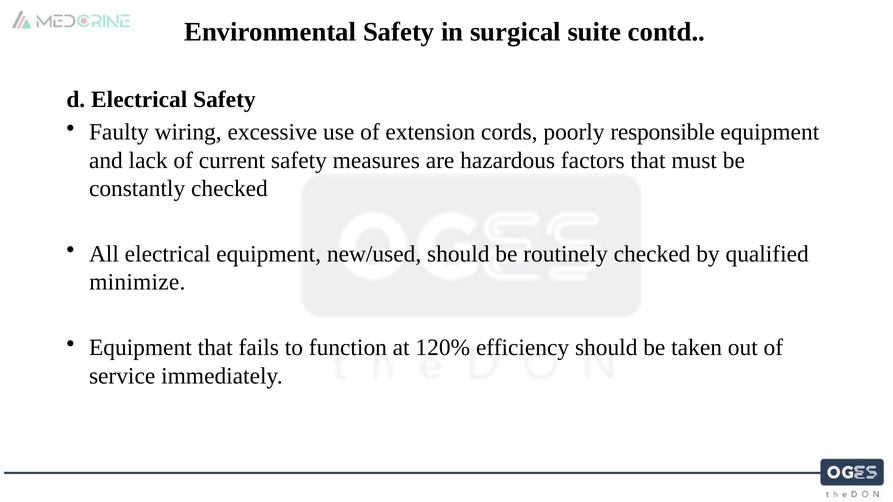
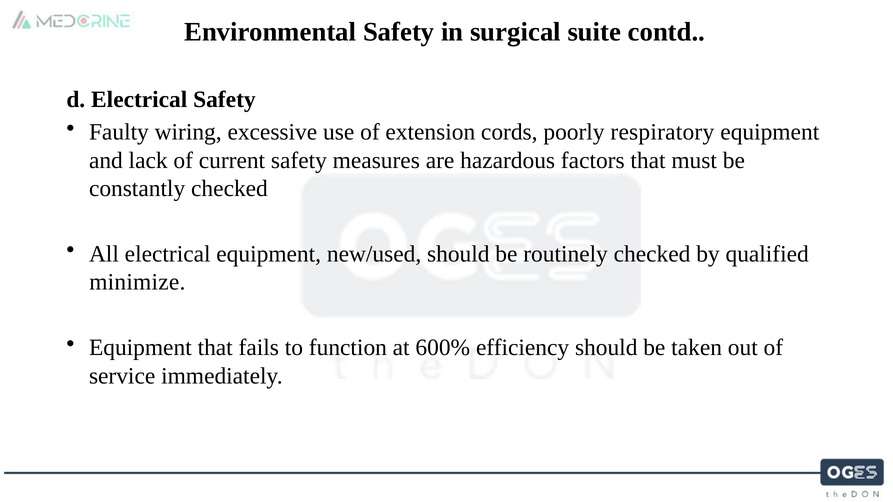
responsible: responsible -> respiratory (662, 132)
120%: 120% -> 600% (443, 348)
